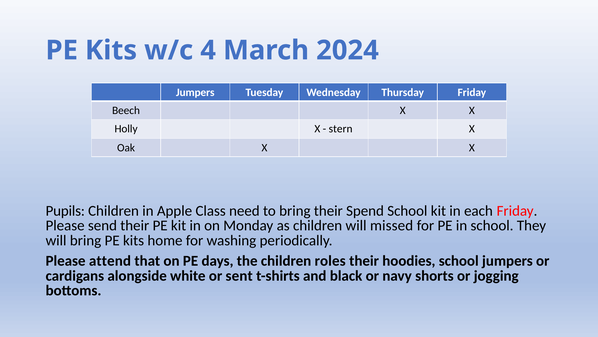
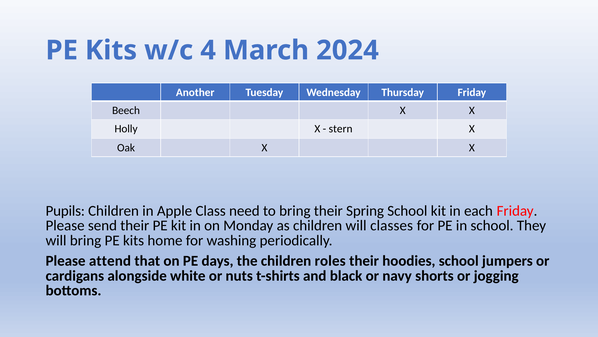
Jumpers: Jumpers -> Another (195, 92)
Spend: Spend -> Spring (365, 211)
missed: missed -> classes (392, 225)
sent: sent -> nuts (239, 275)
